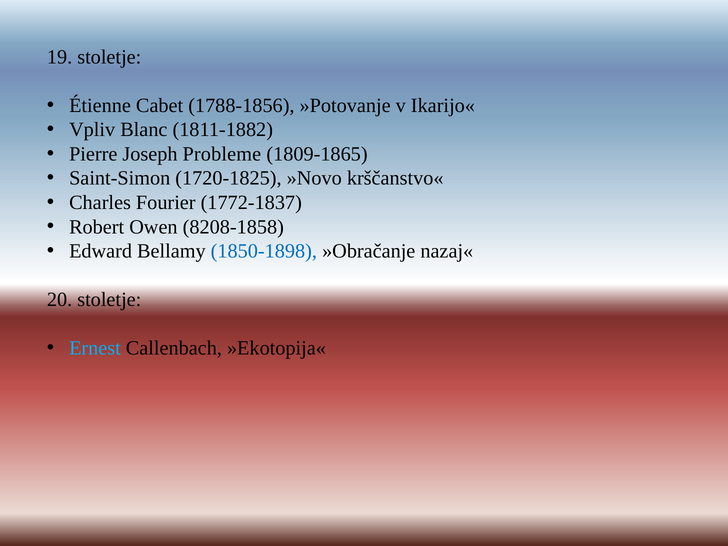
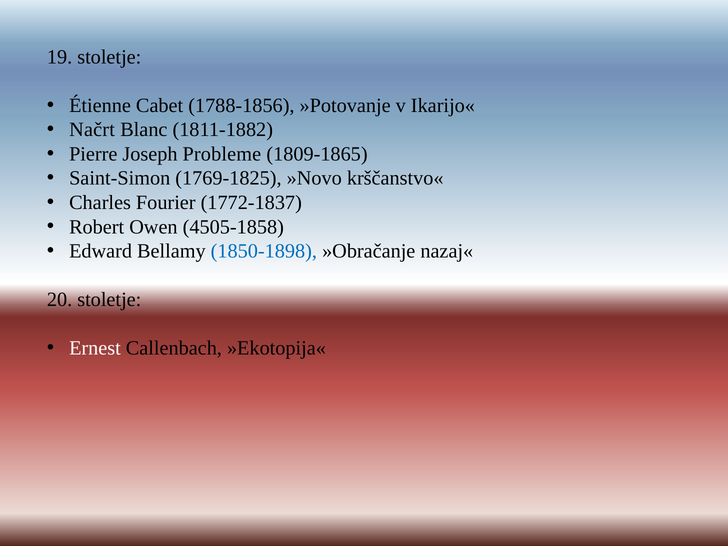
Vpliv: Vpliv -> Načrt (92, 130)
1720-1825: 1720-1825 -> 1769-1825 (228, 178)
8208-1858: 8208-1858 -> 4505-1858 (233, 227)
Ernest colour: light blue -> white (95, 348)
